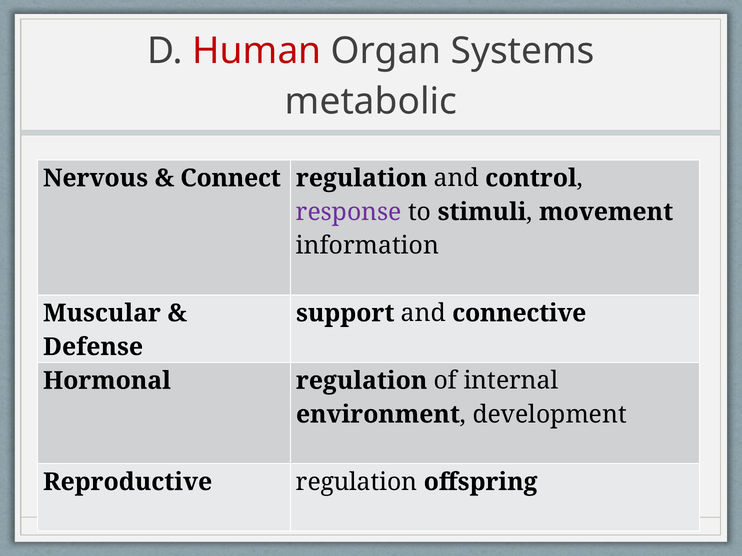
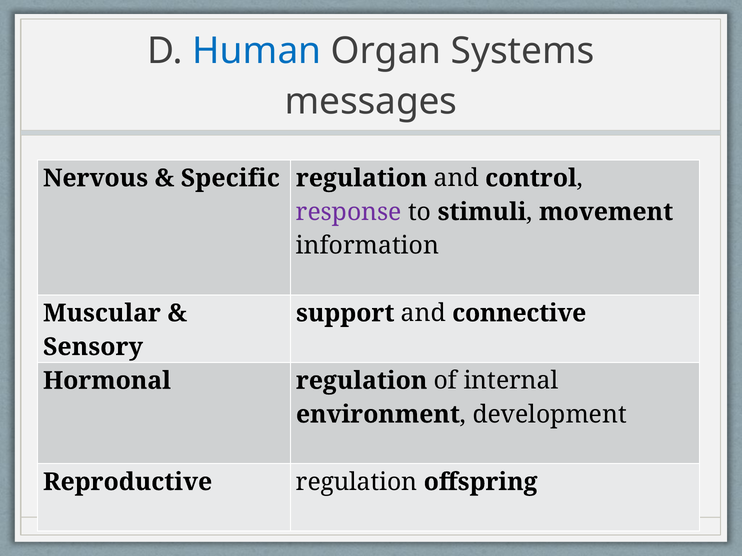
Human colour: red -> blue (257, 51)
metabolic: metabolic -> messages (371, 102)
Connect: Connect -> Specific (230, 178)
Defense: Defense -> Sensory (93, 347)
